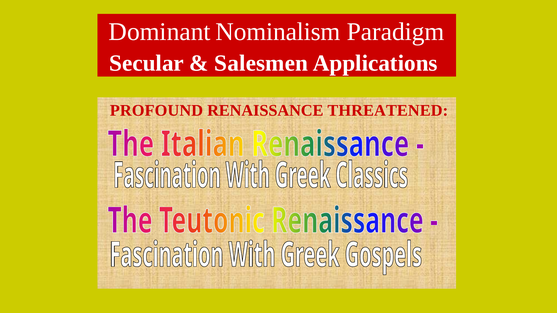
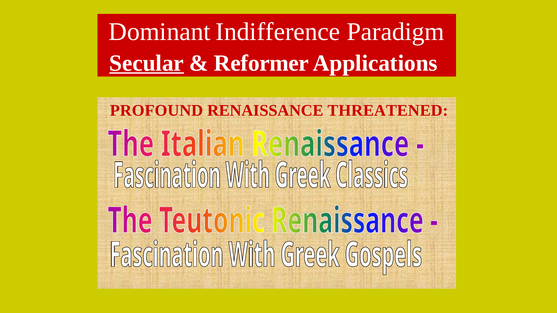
Nominalism: Nominalism -> Indifference (278, 32)
Secular underline: none -> present (147, 63)
Salesmen: Salesmen -> Reformer (261, 63)
